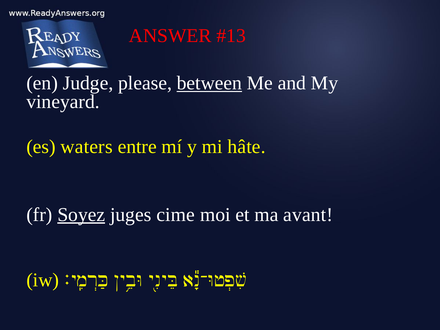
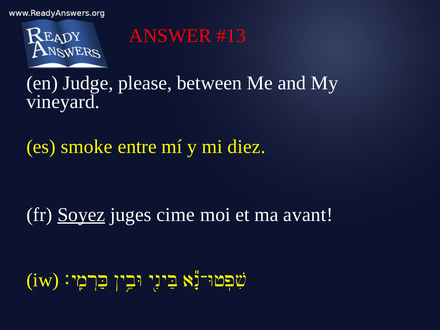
between underline: present -> none (209, 83)
waters: waters -> smoke (87, 147)
hâte: hâte -> diez (247, 147)
